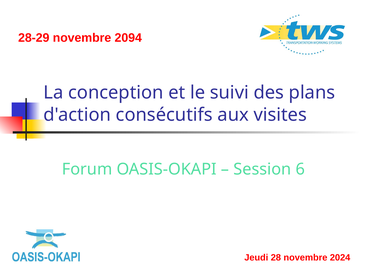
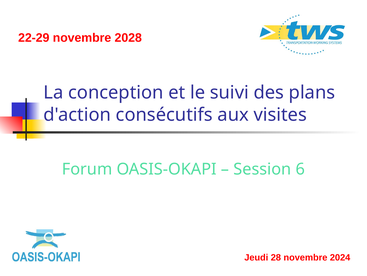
28-29: 28-29 -> 22-29 (34, 38)
2094: 2094 -> 2028 (128, 38)
